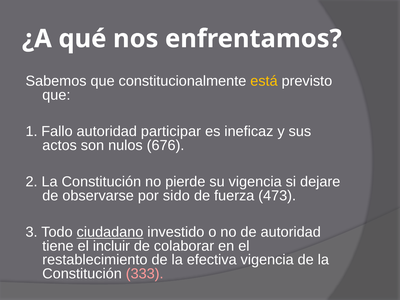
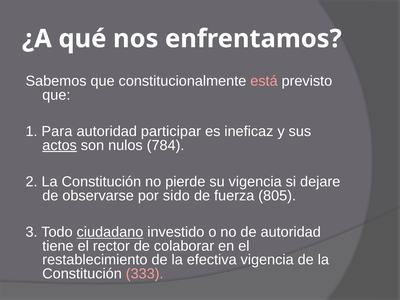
está colour: yellow -> pink (264, 81)
Fallo: Fallo -> Para (57, 131)
actos underline: none -> present (60, 145)
676: 676 -> 784 (166, 145)
473: 473 -> 805 (277, 196)
incluir: incluir -> rector (111, 246)
